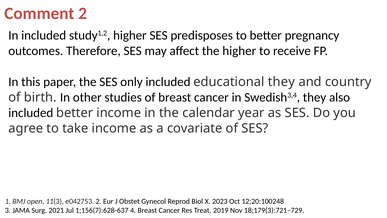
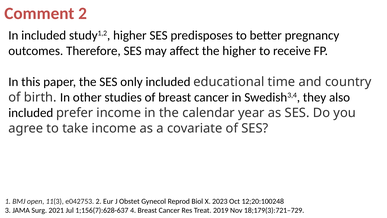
educational they: they -> time (281, 82)
included better: better -> prefer (75, 113)
